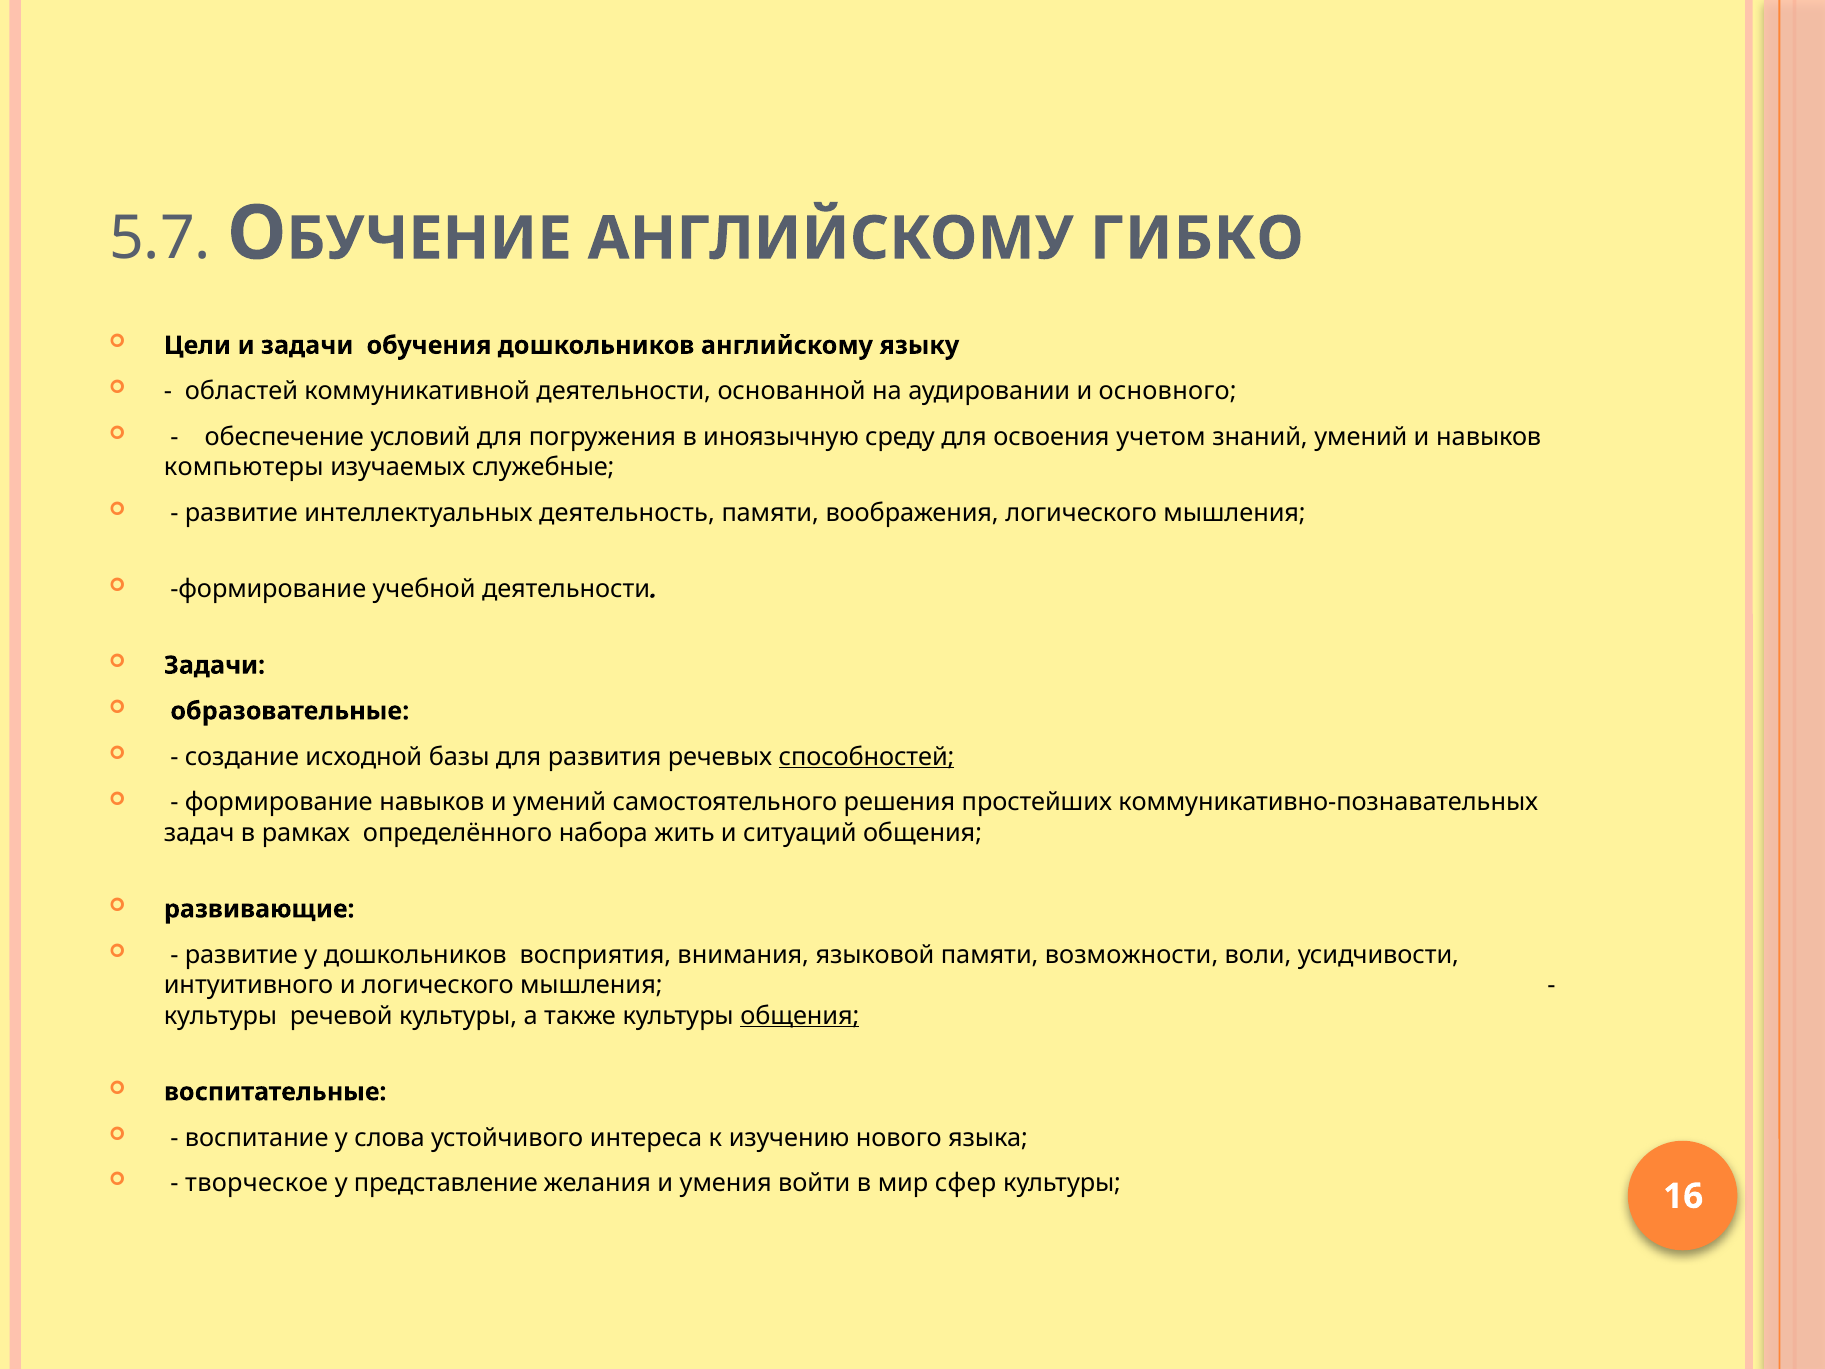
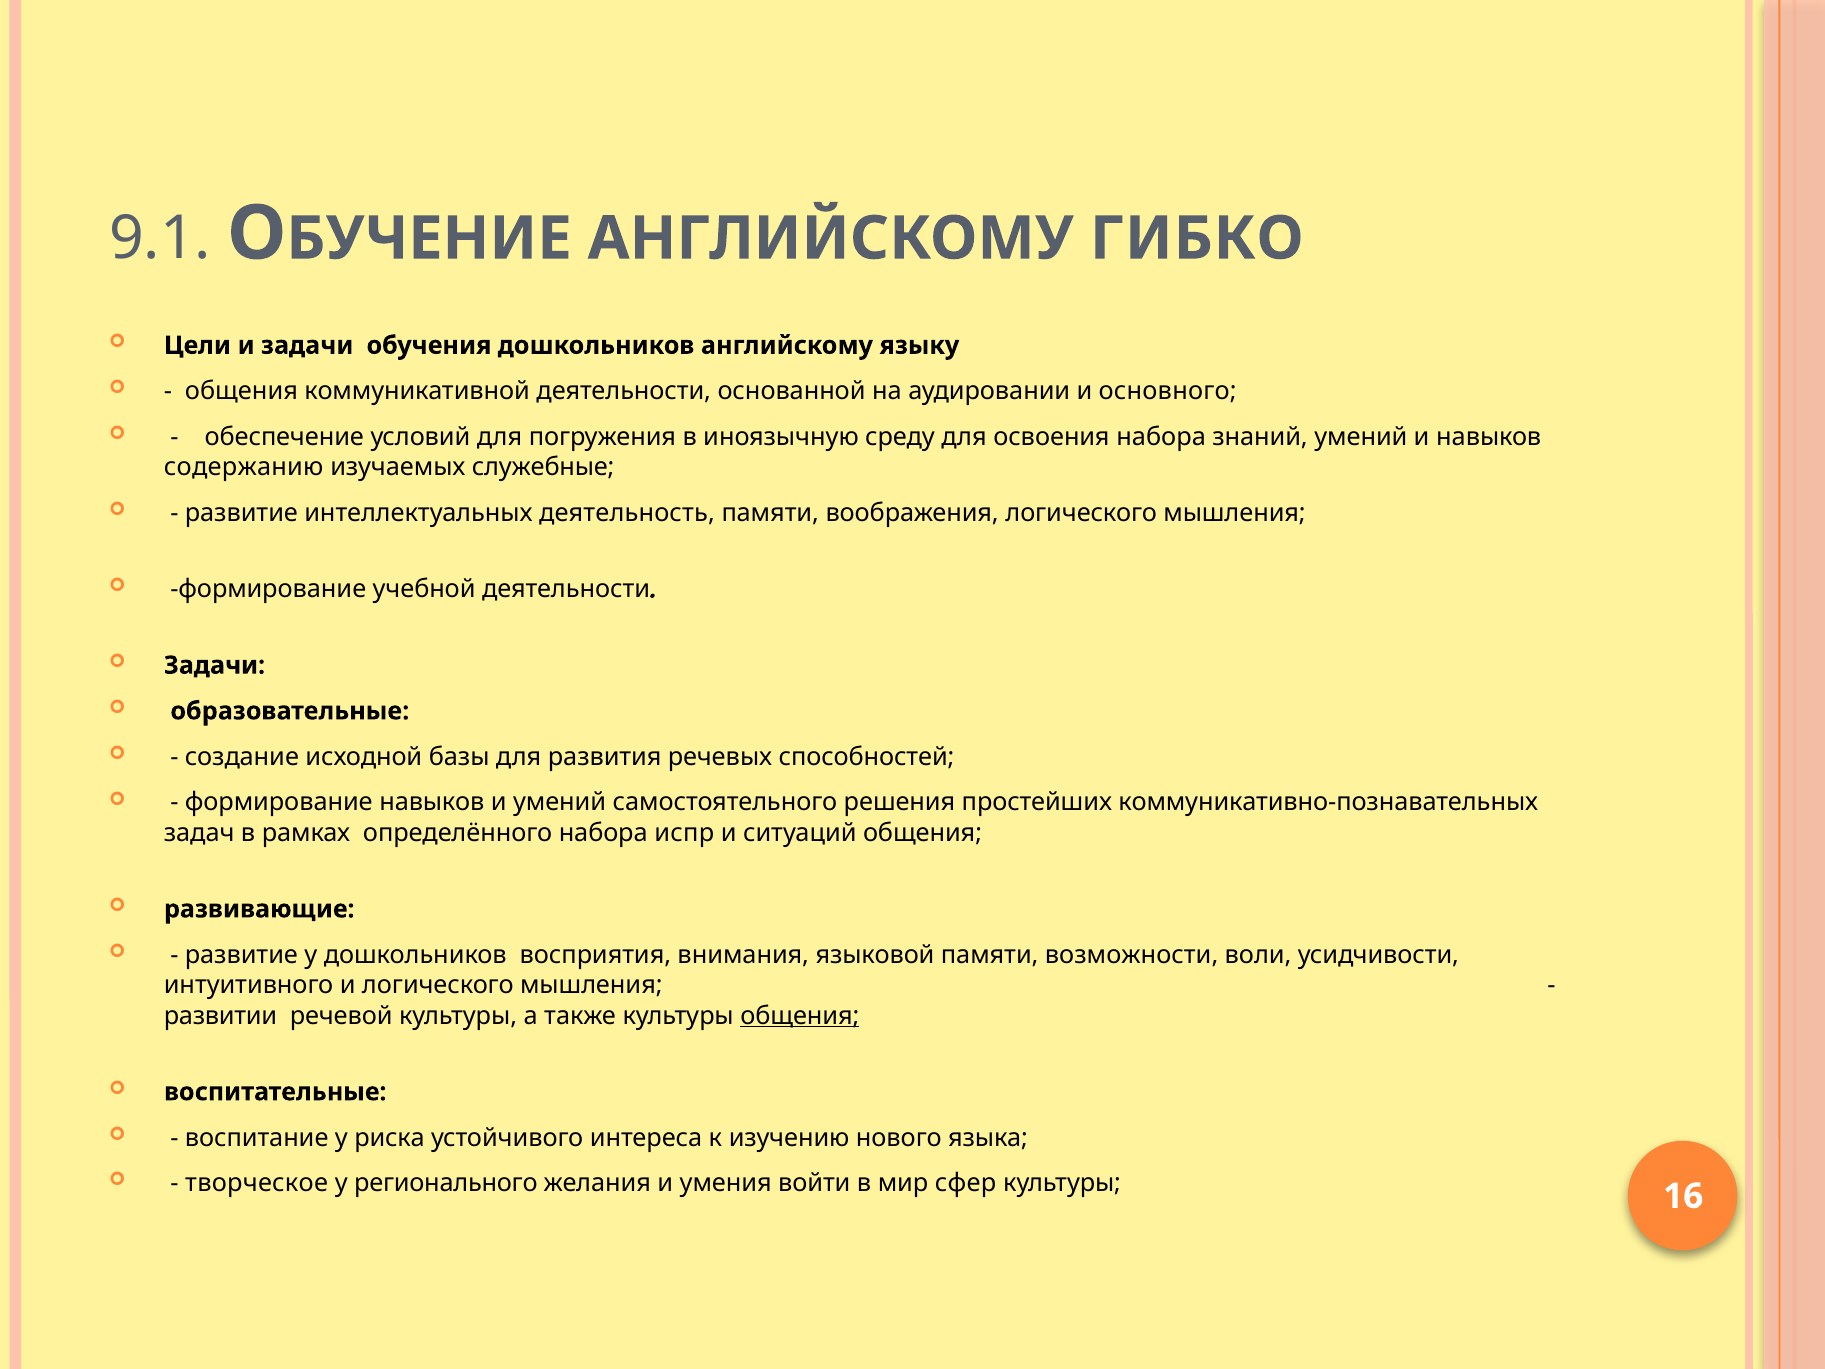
5.7: 5.7 -> 9.1 (160, 239)
областей: областей -> общения (241, 391)
освоения учетом: учетом -> набора (1161, 437)
компьютеры: компьютеры -> содержанию (244, 467)
способностей underline: present -> none (867, 757)
жить: жить -> испр (684, 833)
культуры: культуры -> развитии (221, 1016)
слова: слова -> риска (390, 1137)
представление: представление -> регионального (446, 1183)
